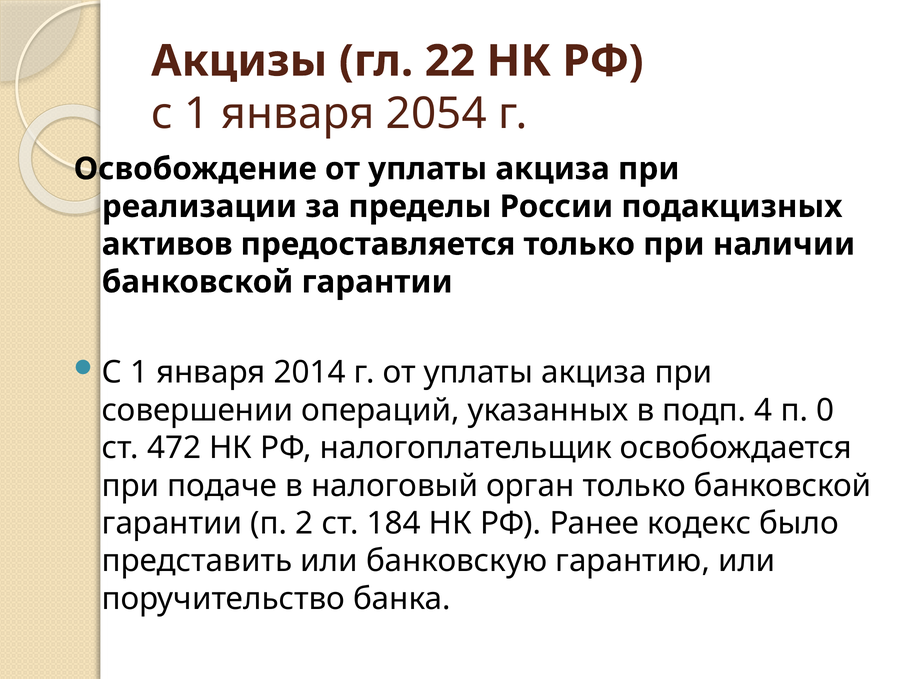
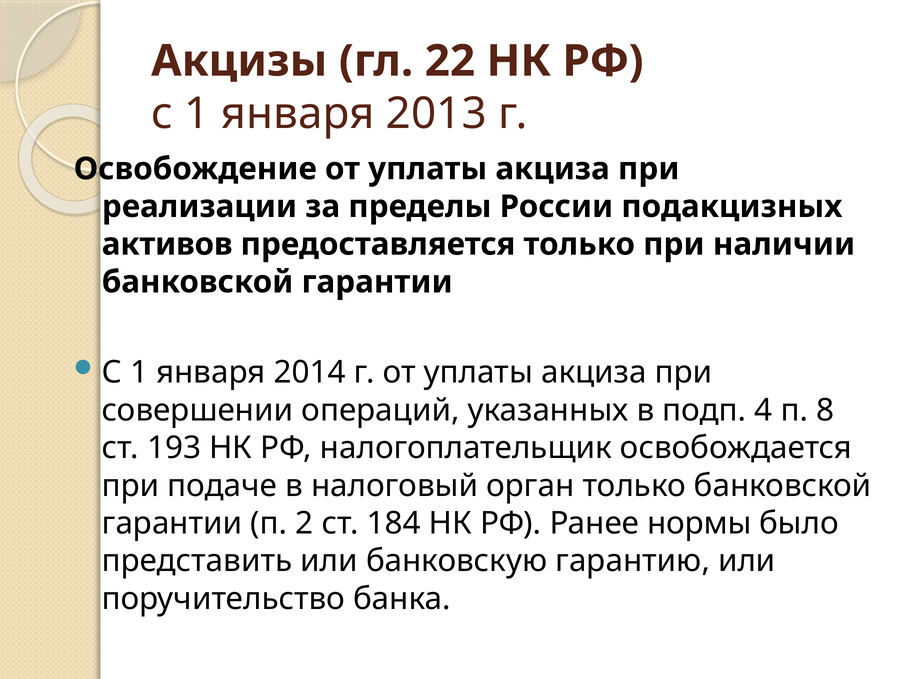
2054: 2054 -> 2013 (436, 114)
0: 0 -> 8 (825, 411)
472: 472 -> 193 (174, 448)
кодекс: кодекс -> нормы (699, 524)
